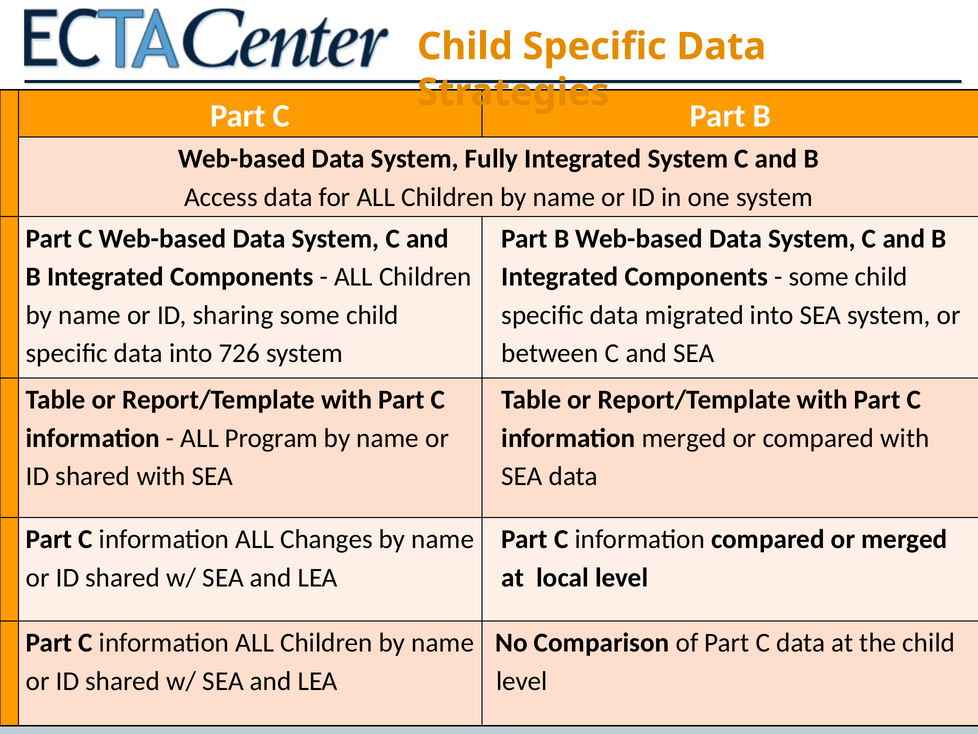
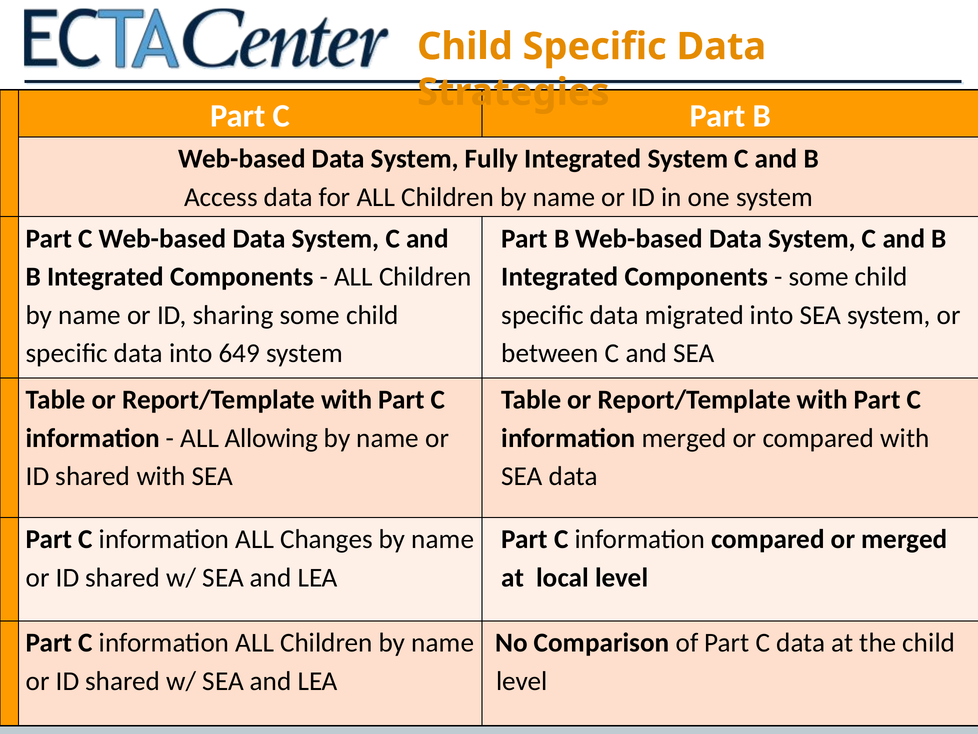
726: 726 -> 649 (239, 353)
Program: Program -> Allowing (272, 438)
